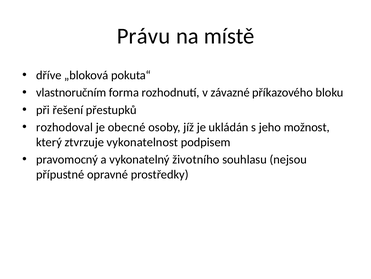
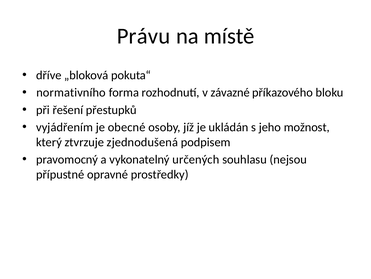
vlastnoručním: vlastnoručním -> normativního (71, 92)
rozhodoval: rozhodoval -> vyjádřením (65, 127)
vykonatelnost: vykonatelnost -> zjednodušená (142, 142)
životního: životního -> určených (196, 159)
